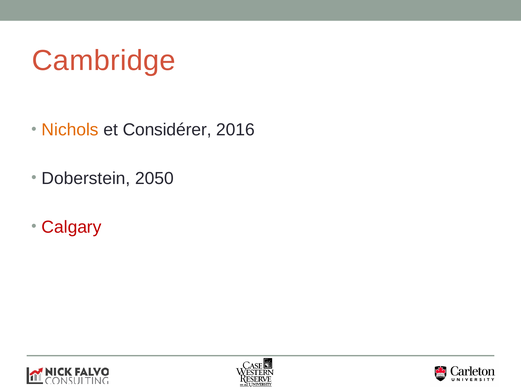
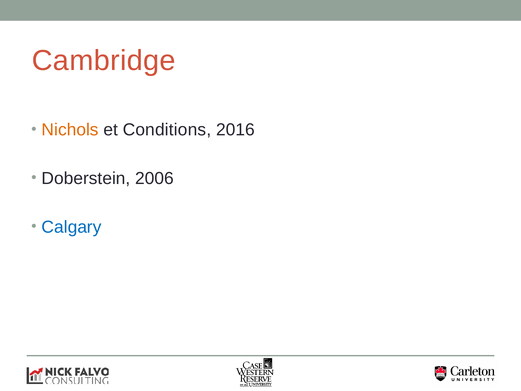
Considérer: Considérer -> Conditions (167, 130)
2050: 2050 -> 2006 (155, 178)
Calgary colour: red -> blue (72, 227)
